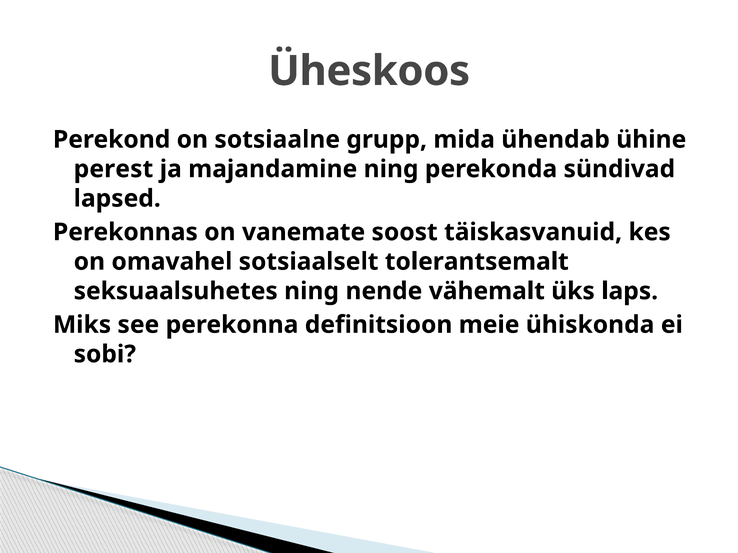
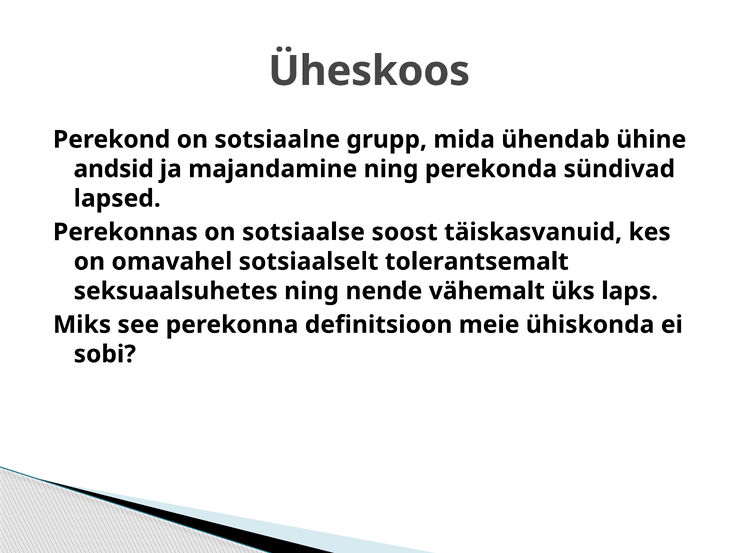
perest: perest -> andsid (114, 169)
vanemate: vanemate -> sotsiaalse (303, 232)
